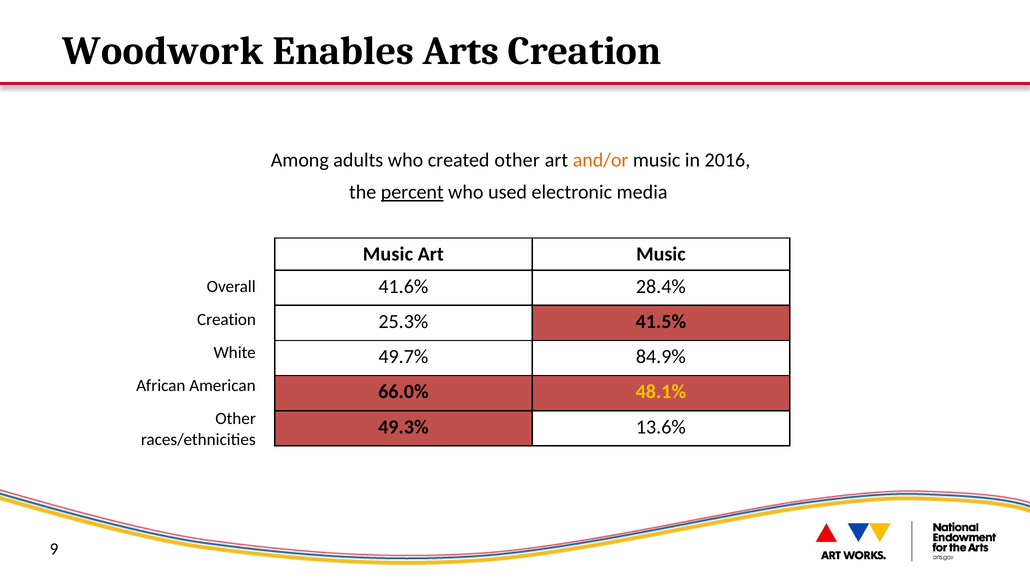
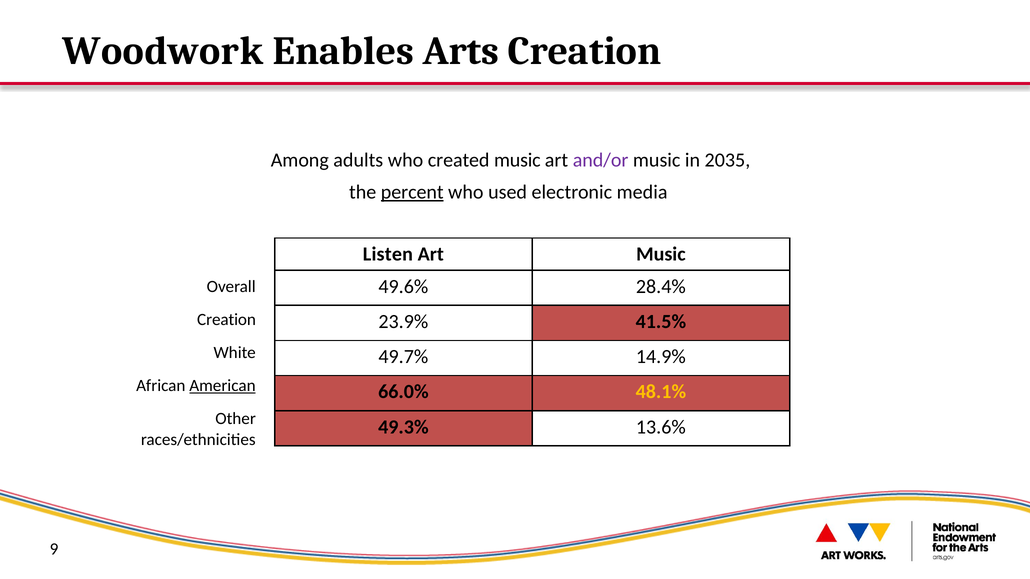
created other: other -> music (517, 160)
and/or colour: orange -> purple (601, 160)
2016: 2016 -> 2035 (727, 160)
Music: Music -> Listen (388, 254)
41.6%: 41.6% -> 49.6% (403, 287)
25.3%: 25.3% -> 23.9% (403, 322)
84.9%: 84.9% -> 14.9% (661, 357)
American underline: none -> present (222, 386)
